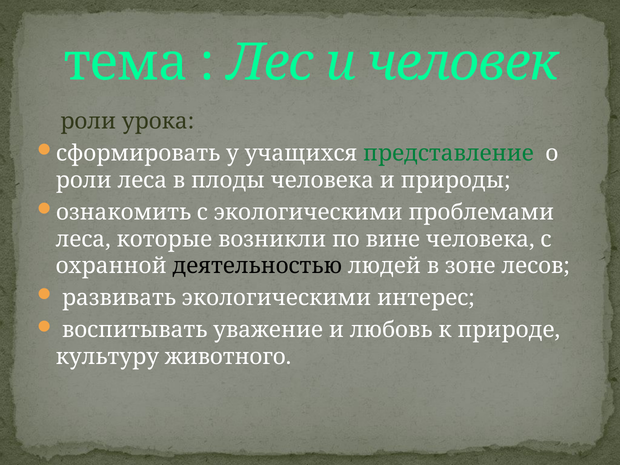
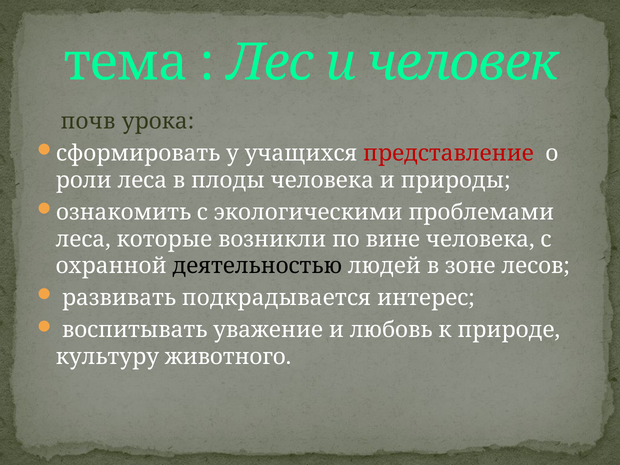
роли: роли -> почв (88, 121)
представление colour: green -> red (448, 153)
развивать экологическими: экологическими -> подкрадывается (276, 298)
